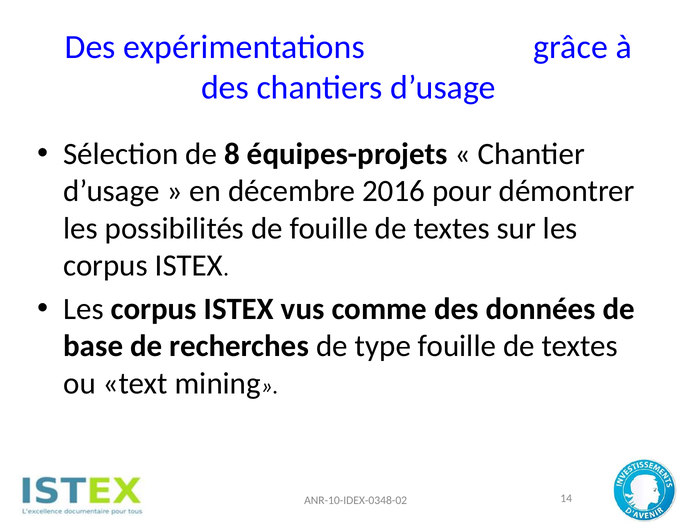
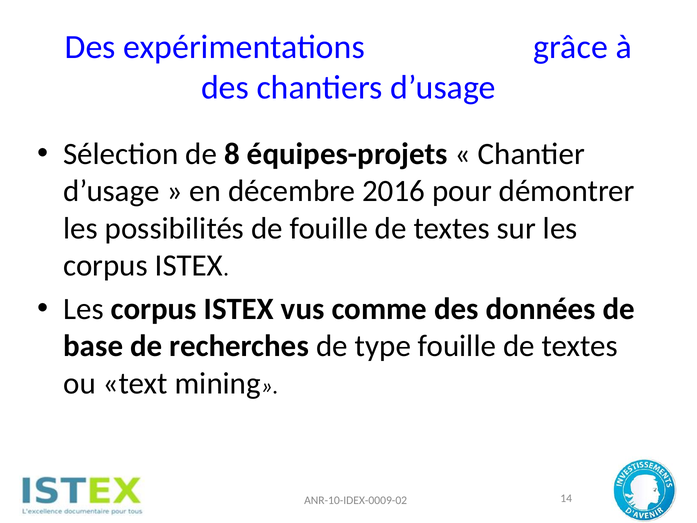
ANR-10-IDEX-0348-02: ANR-10-IDEX-0348-02 -> ANR-10-IDEX-0009-02 (356, 500)
